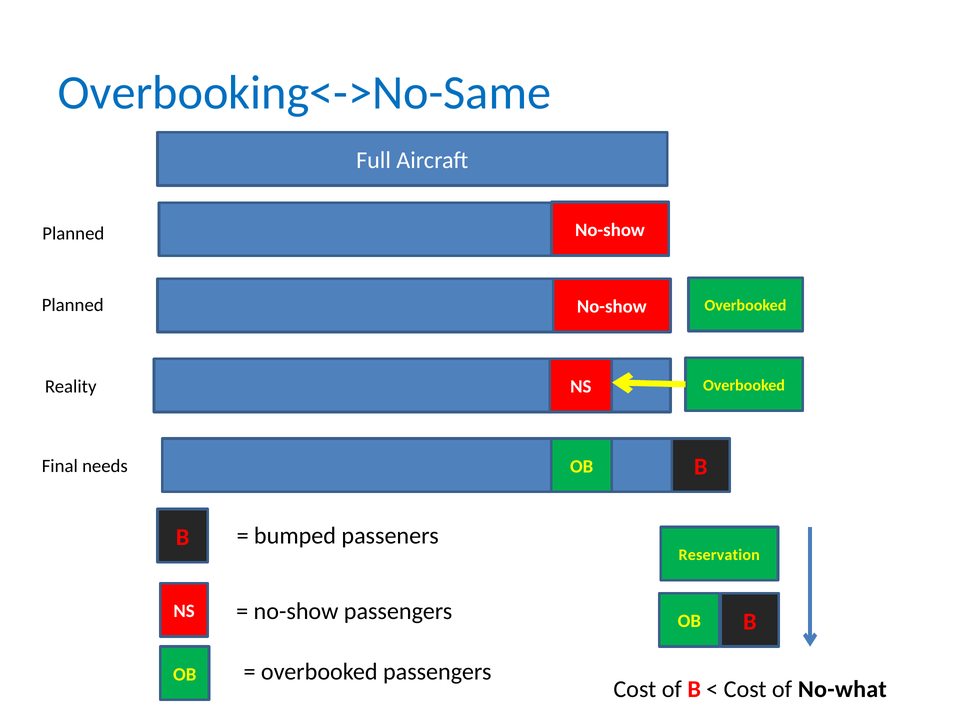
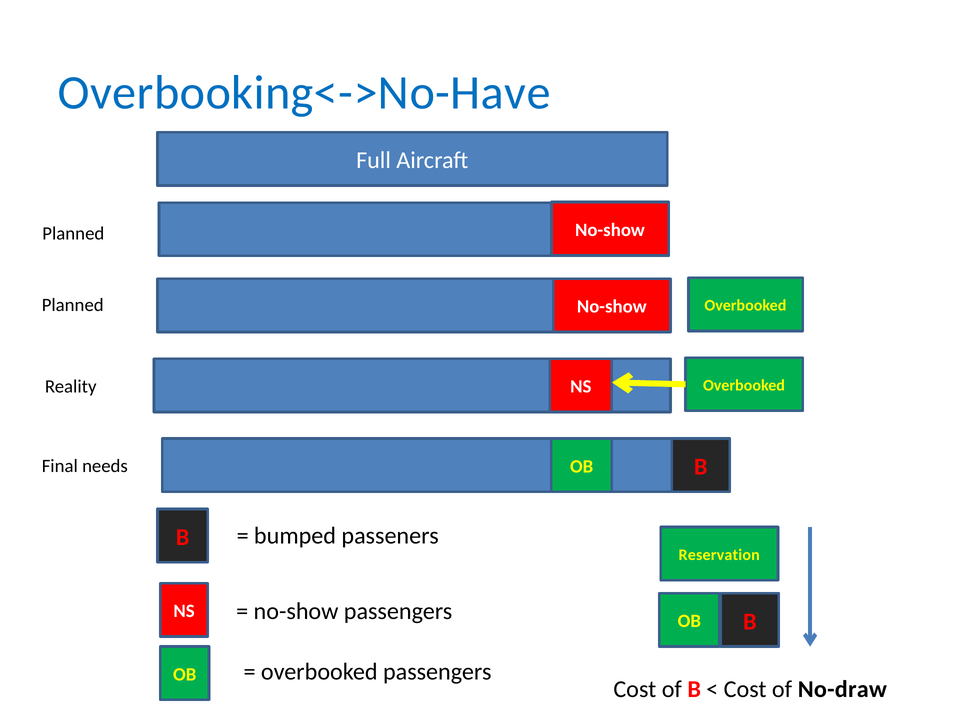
Overbooking<->No-Same: Overbooking<->No-Same -> Overbooking<->No-Have (304, 93)
No-what: No-what -> No-draw (842, 689)
